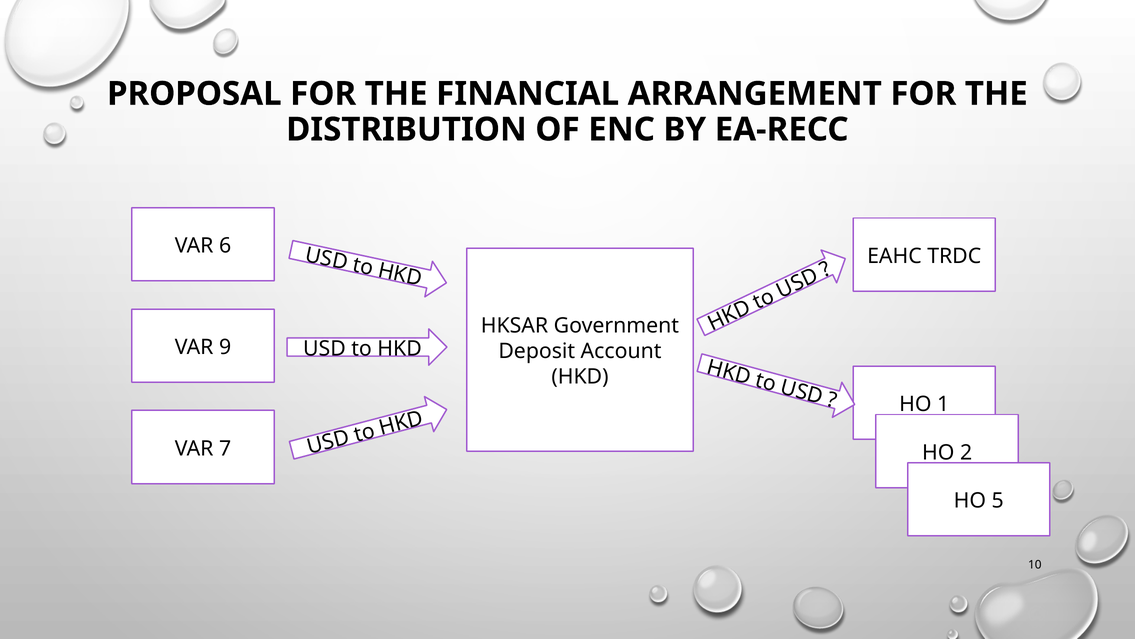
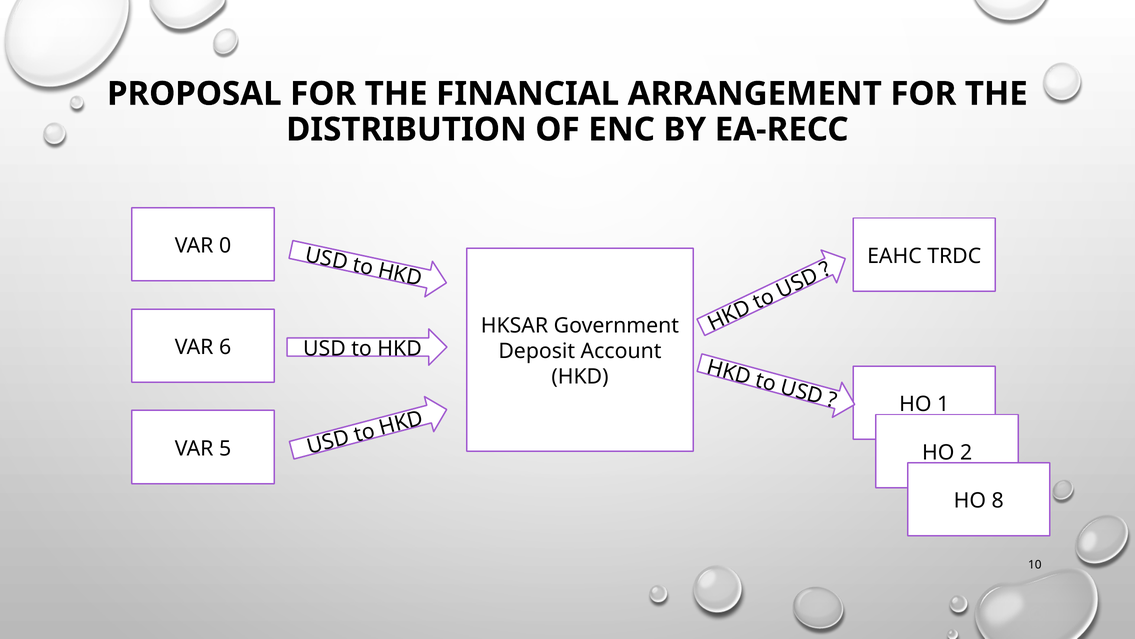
6: 6 -> 0 (225, 245)
9: 9 -> 6 (225, 347)
7: 7 -> 5 (225, 448)
5: 5 -> 8 (998, 500)
